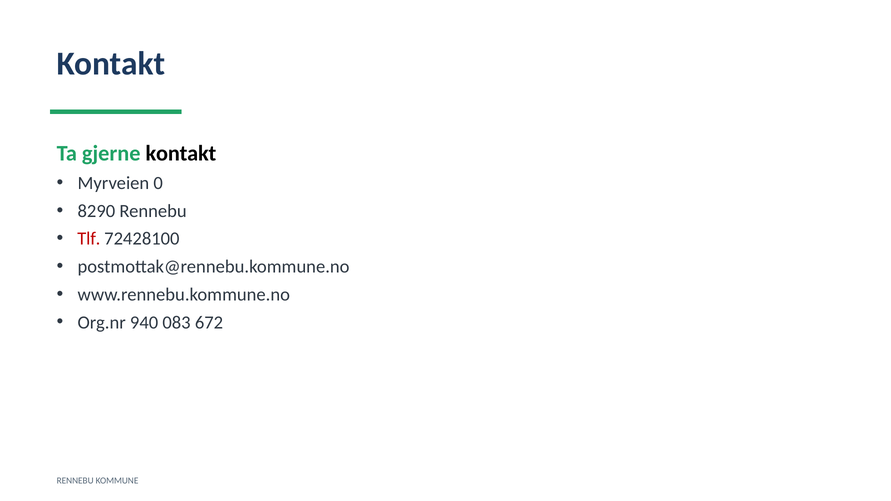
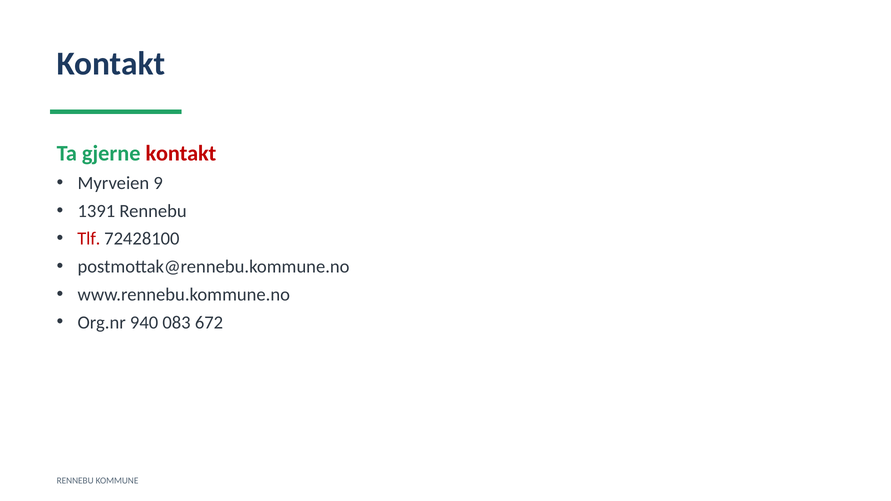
kontakt colour: black -> red (181, 153)
0: 0 -> 9 (158, 183)
8290: 8290 -> 1391 (96, 211)
